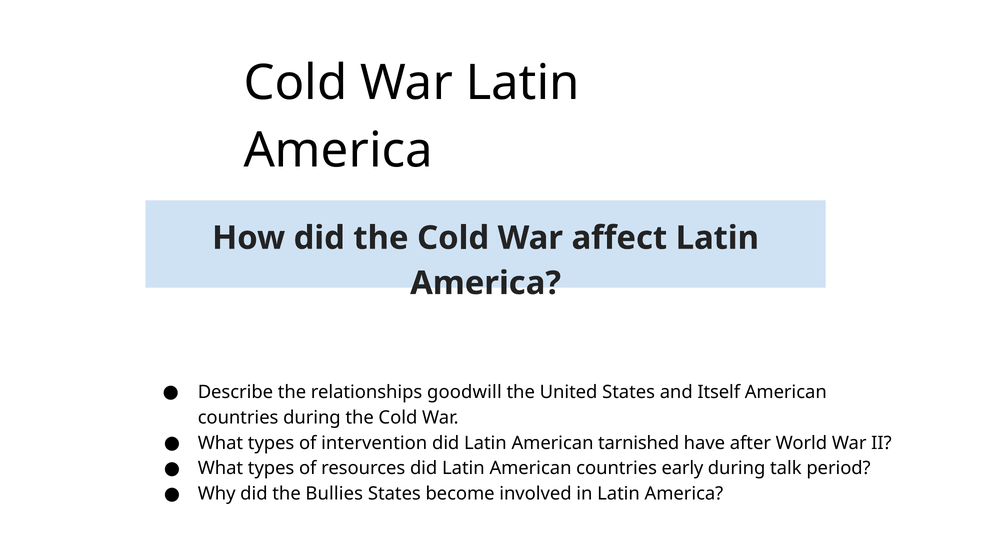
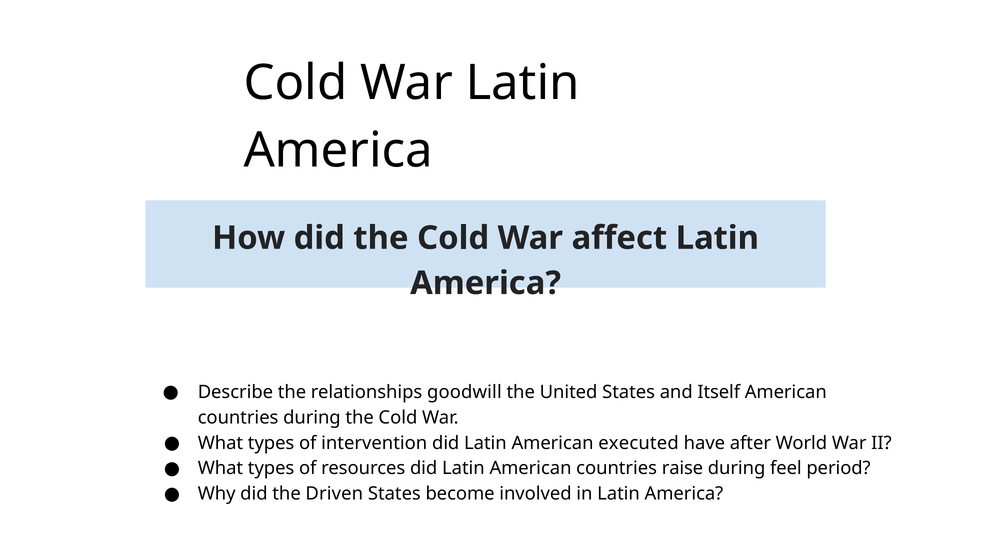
tarnished: tarnished -> executed (639, 443)
early: early -> raise (682, 469)
talk: talk -> feel (786, 469)
Bullies: Bullies -> Driven (334, 494)
